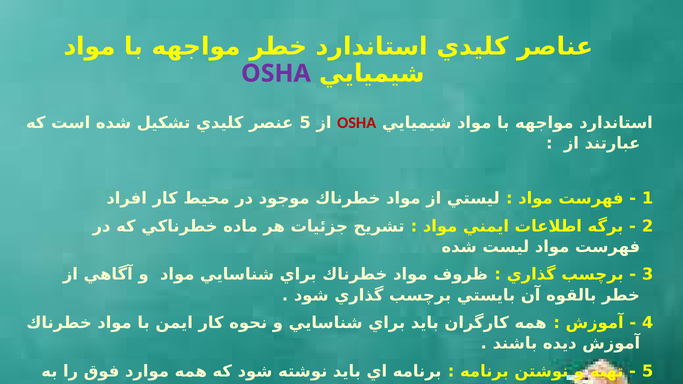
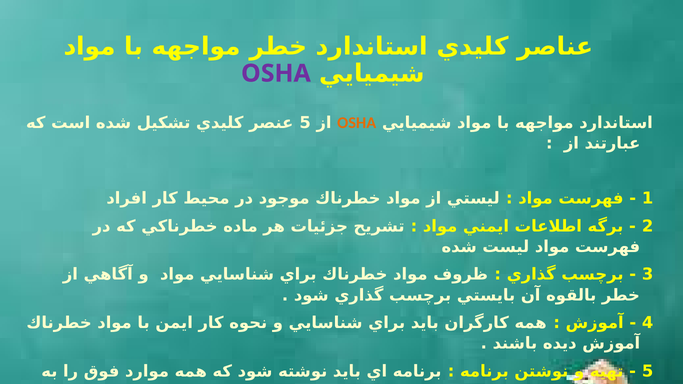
OSHA colour: red -> orange (357, 123)
